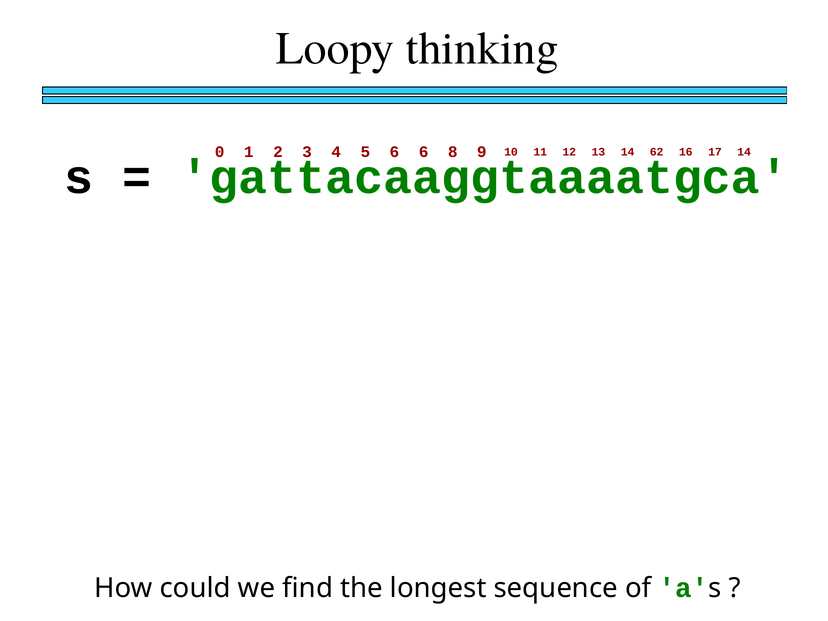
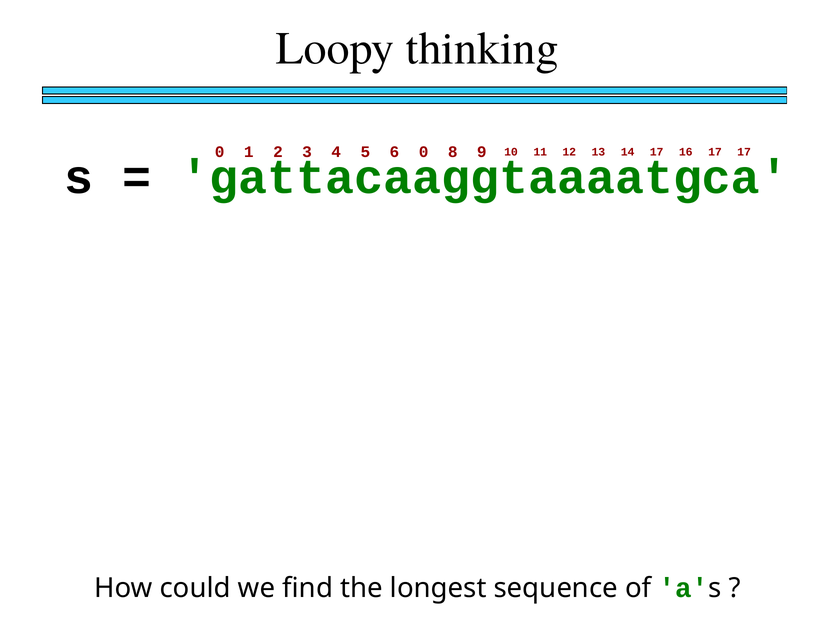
6 6: 6 -> 0 (424, 152)
14 62: 62 -> 17 (657, 152)
17 14: 14 -> 17 (744, 152)
